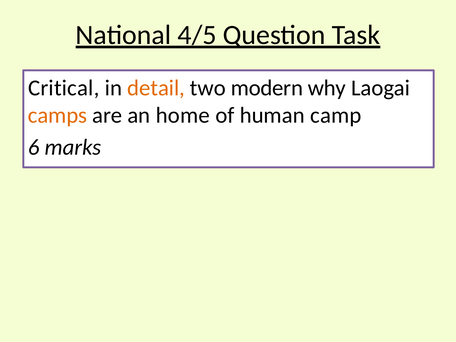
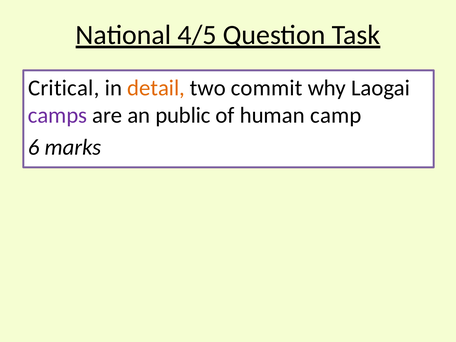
modern: modern -> commit (267, 88)
camps colour: orange -> purple (58, 115)
home: home -> public (183, 115)
